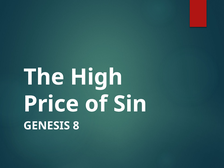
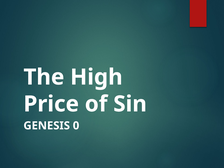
8: 8 -> 0 (76, 126)
